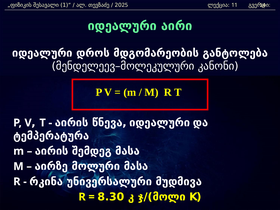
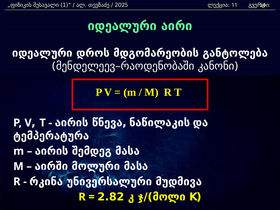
მენდელეევ–მოლეკულური: მენდელეევ–მოლეკულური -> მენდელეევ–რაოდენობაში (123, 66)
წნევა იდეალური: იდეალური -> ნაწილაკის (160, 123)
აირზე: აირზე -> აირში (51, 166)
8.30: 8.30 -> 2.82 (111, 197)
